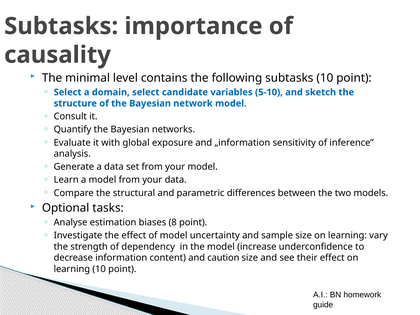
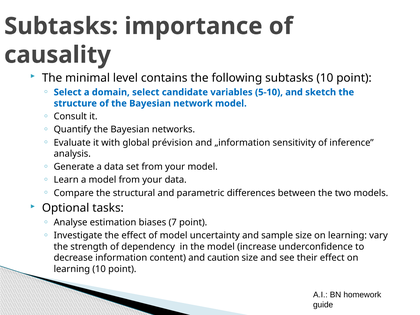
exposure: exposure -> prévision (172, 143)
8: 8 -> 7 (173, 222)
